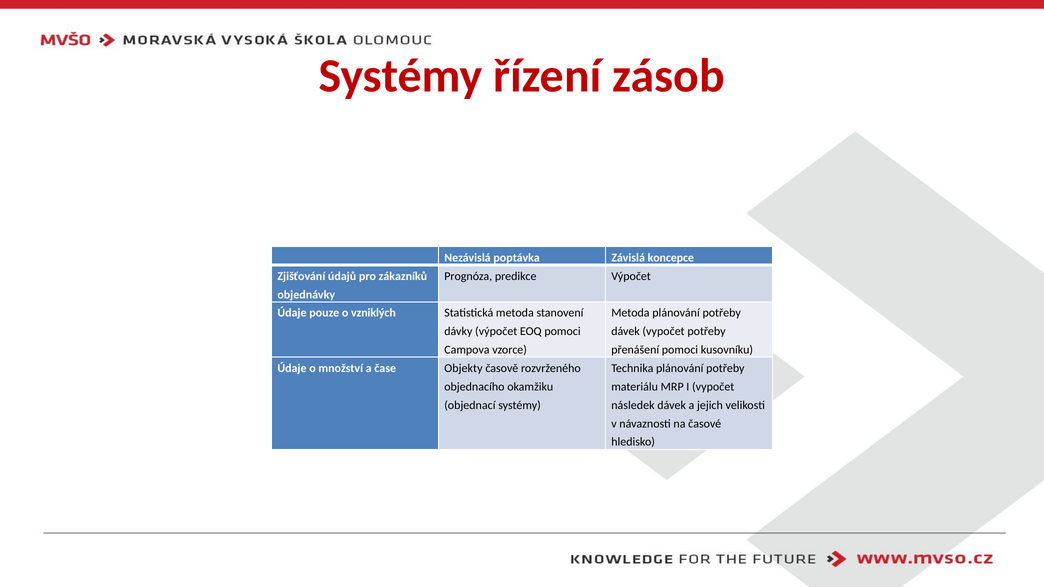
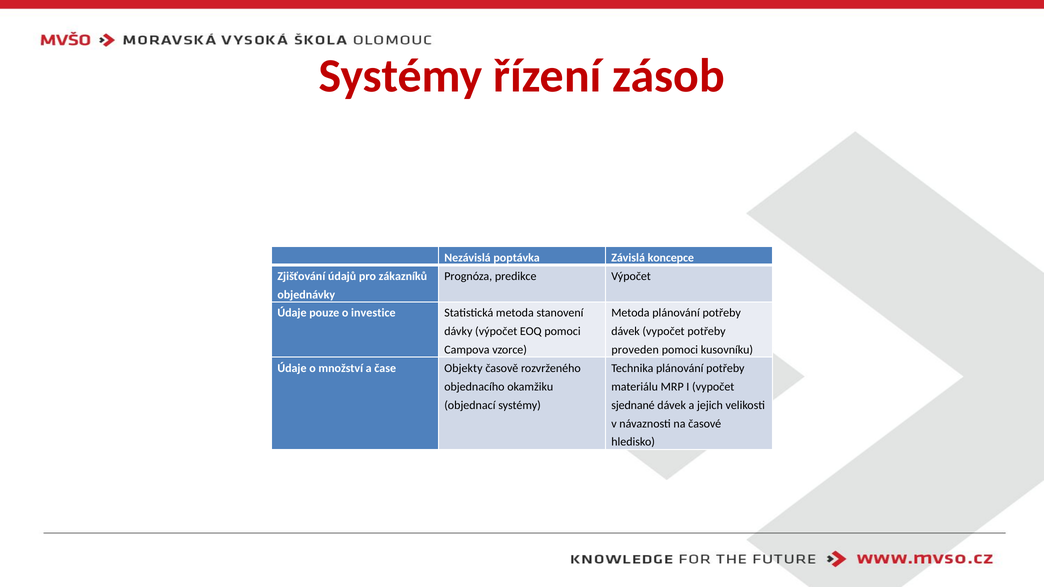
vzniklých: vzniklých -> investice (373, 313)
přenášení: přenášení -> proveden (635, 350)
následek: následek -> sjednané (633, 405)
